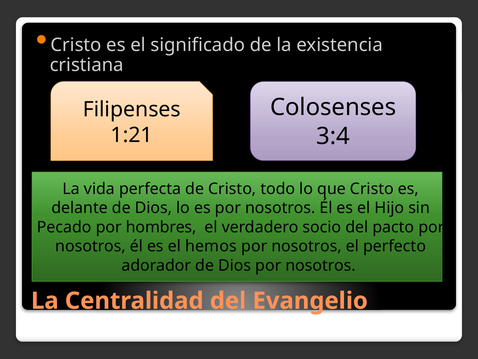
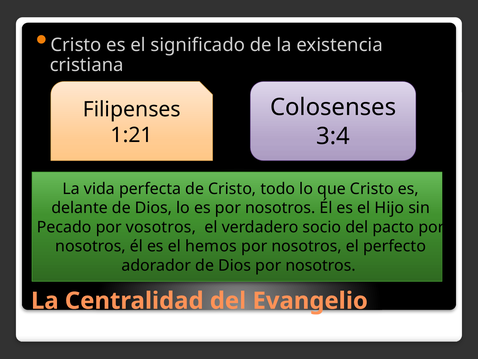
hombres: hombres -> vosotros (161, 227)
